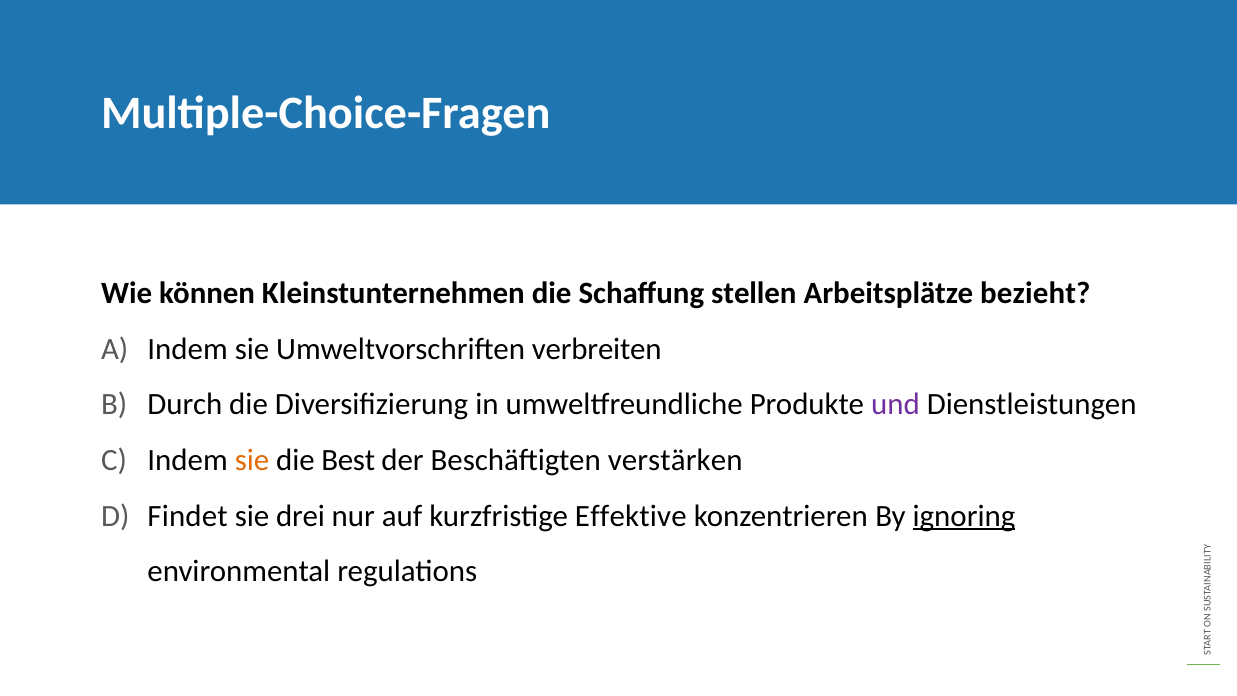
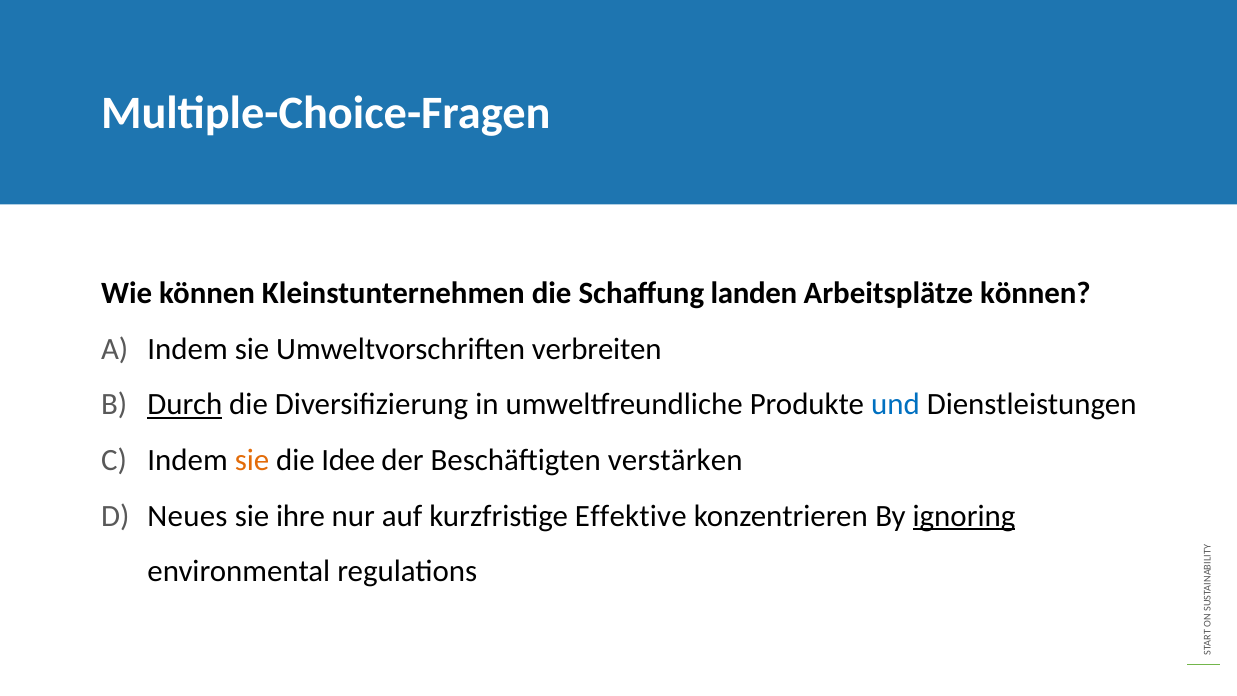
stellen: stellen -> landen (754, 293)
Arbeitsplätze bezieht: bezieht -> können (1035, 293)
Durch underline: none -> present (185, 405)
und colour: purple -> blue (895, 405)
Best: Best -> Idee (348, 460)
Findet: Findet -> Neues (187, 516)
drei: drei -> ihre (301, 516)
